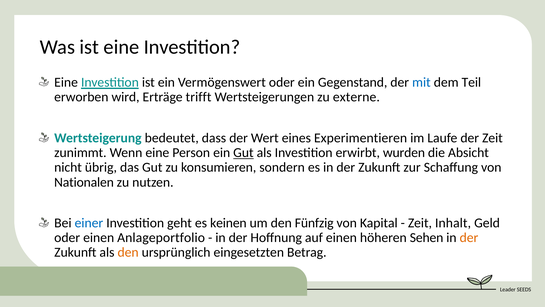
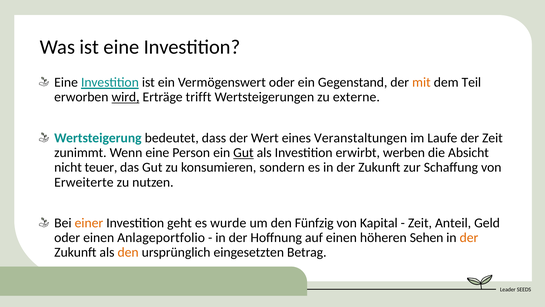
mit colour: blue -> orange (421, 82)
wird underline: none -> present (126, 97)
Experimentieren: Experimentieren -> Veranstaltungen (361, 138)
wurden: wurden -> werben (404, 152)
übrig: übrig -> teuer (101, 167)
Nationalen: Nationalen -> Erweiterte (84, 182)
einer colour: blue -> orange (89, 223)
keinen: keinen -> wurde (228, 223)
Inhalt: Inhalt -> Anteil (453, 223)
